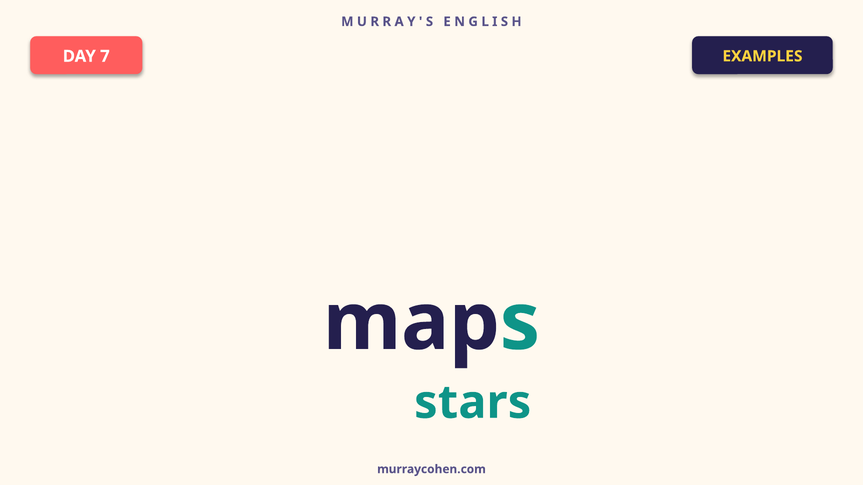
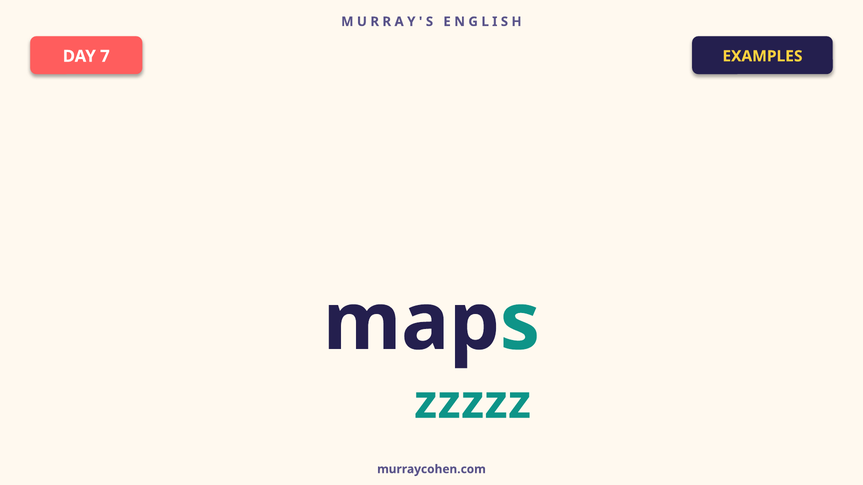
stars: stars -> zzzzz (473, 403)
